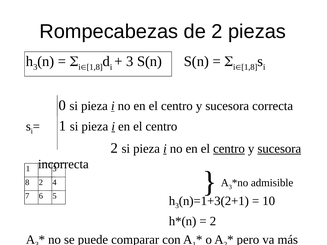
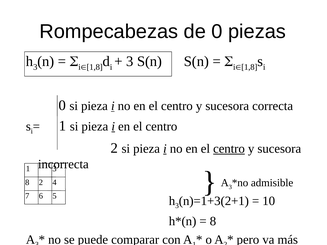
de 2: 2 -> 0 (217, 32)
sucesora underline: present -> none (279, 149)
2: 2 -> 8 (213, 221)
